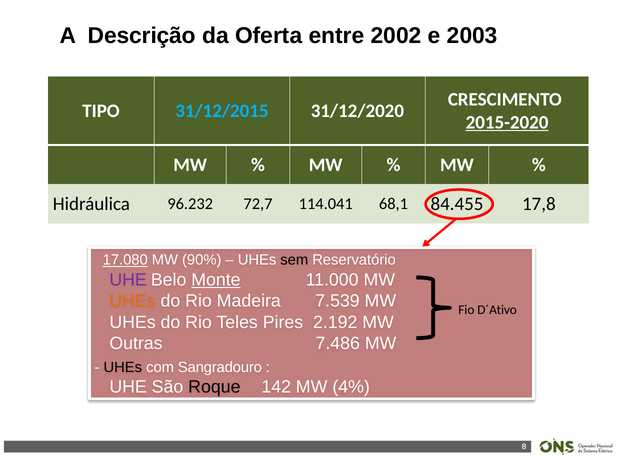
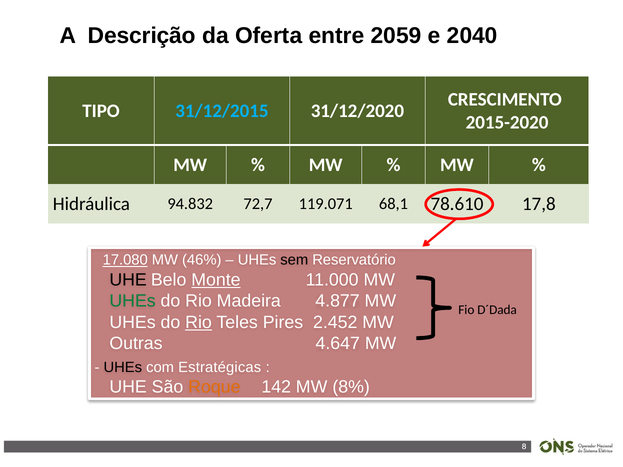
2002: 2002 -> 2059 (396, 36)
2003: 2003 -> 2040 (472, 36)
2015-2020 underline: present -> none (507, 122)
96.232: 96.232 -> 94.832 (190, 204)
114.041: 114.041 -> 119.071 (326, 204)
84.455: 84.455 -> 78.610 (457, 204)
90%: 90% -> 46% (202, 260)
UHE colour: purple -> black (128, 280)
UHEs colour: orange -> green (133, 301)
7.539: 7.539 -> 4.877 (338, 301)
D´Ativo: D´Ativo -> D´Dada (497, 310)
Rio underline: none -> present (199, 323)
2.192: 2.192 -> 2.452 (335, 323)
7.486: 7.486 -> 4.647 (338, 344)
Sangradouro: Sangradouro -> Estratégicas (220, 367)
Roque colour: black -> orange (214, 387)
4%: 4% -> 8% (351, 387)
